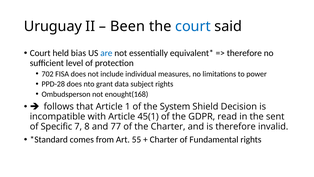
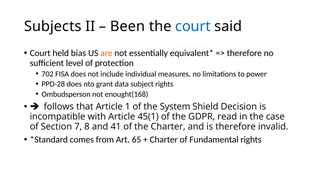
Uruguay: Uruguay -> Subjects (53, 26)
are colour: blue -> orange (106, 53)
sent: sent -> case (275, 116)
Specific: Specific -> Section (56, 126)
77: 77 -> 41 (116, 126)
55: 55 -> 65 (136, 139)
